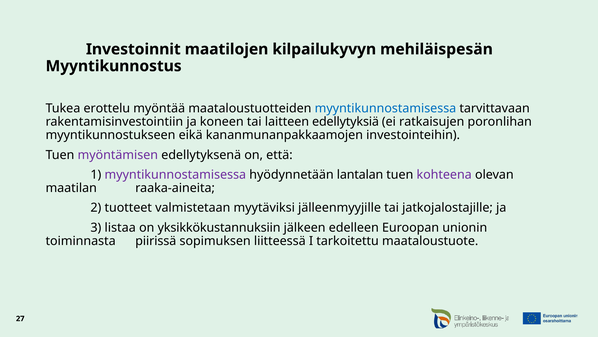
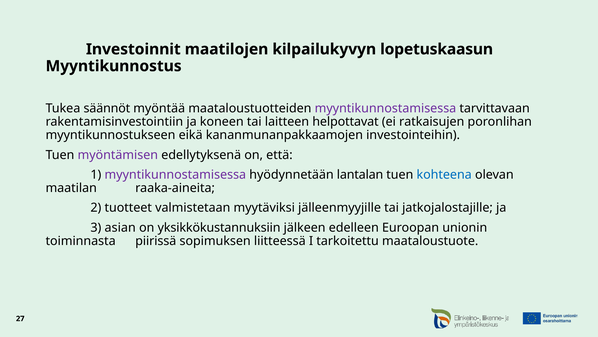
mehiläispesän: mehiläispesän -> lopetuskaasun (437, 49)
erottelu: erottelu -> säännöt (107, 108)
myyntikunnostamisessa colour: blue -> purple (385, 108)
edellytyksiä: edellytyksiä -> helpottavat (345, 121)
kohteena colour: purple -> blue (444, 174)
listaa: listaa -> asian (120, 227)
